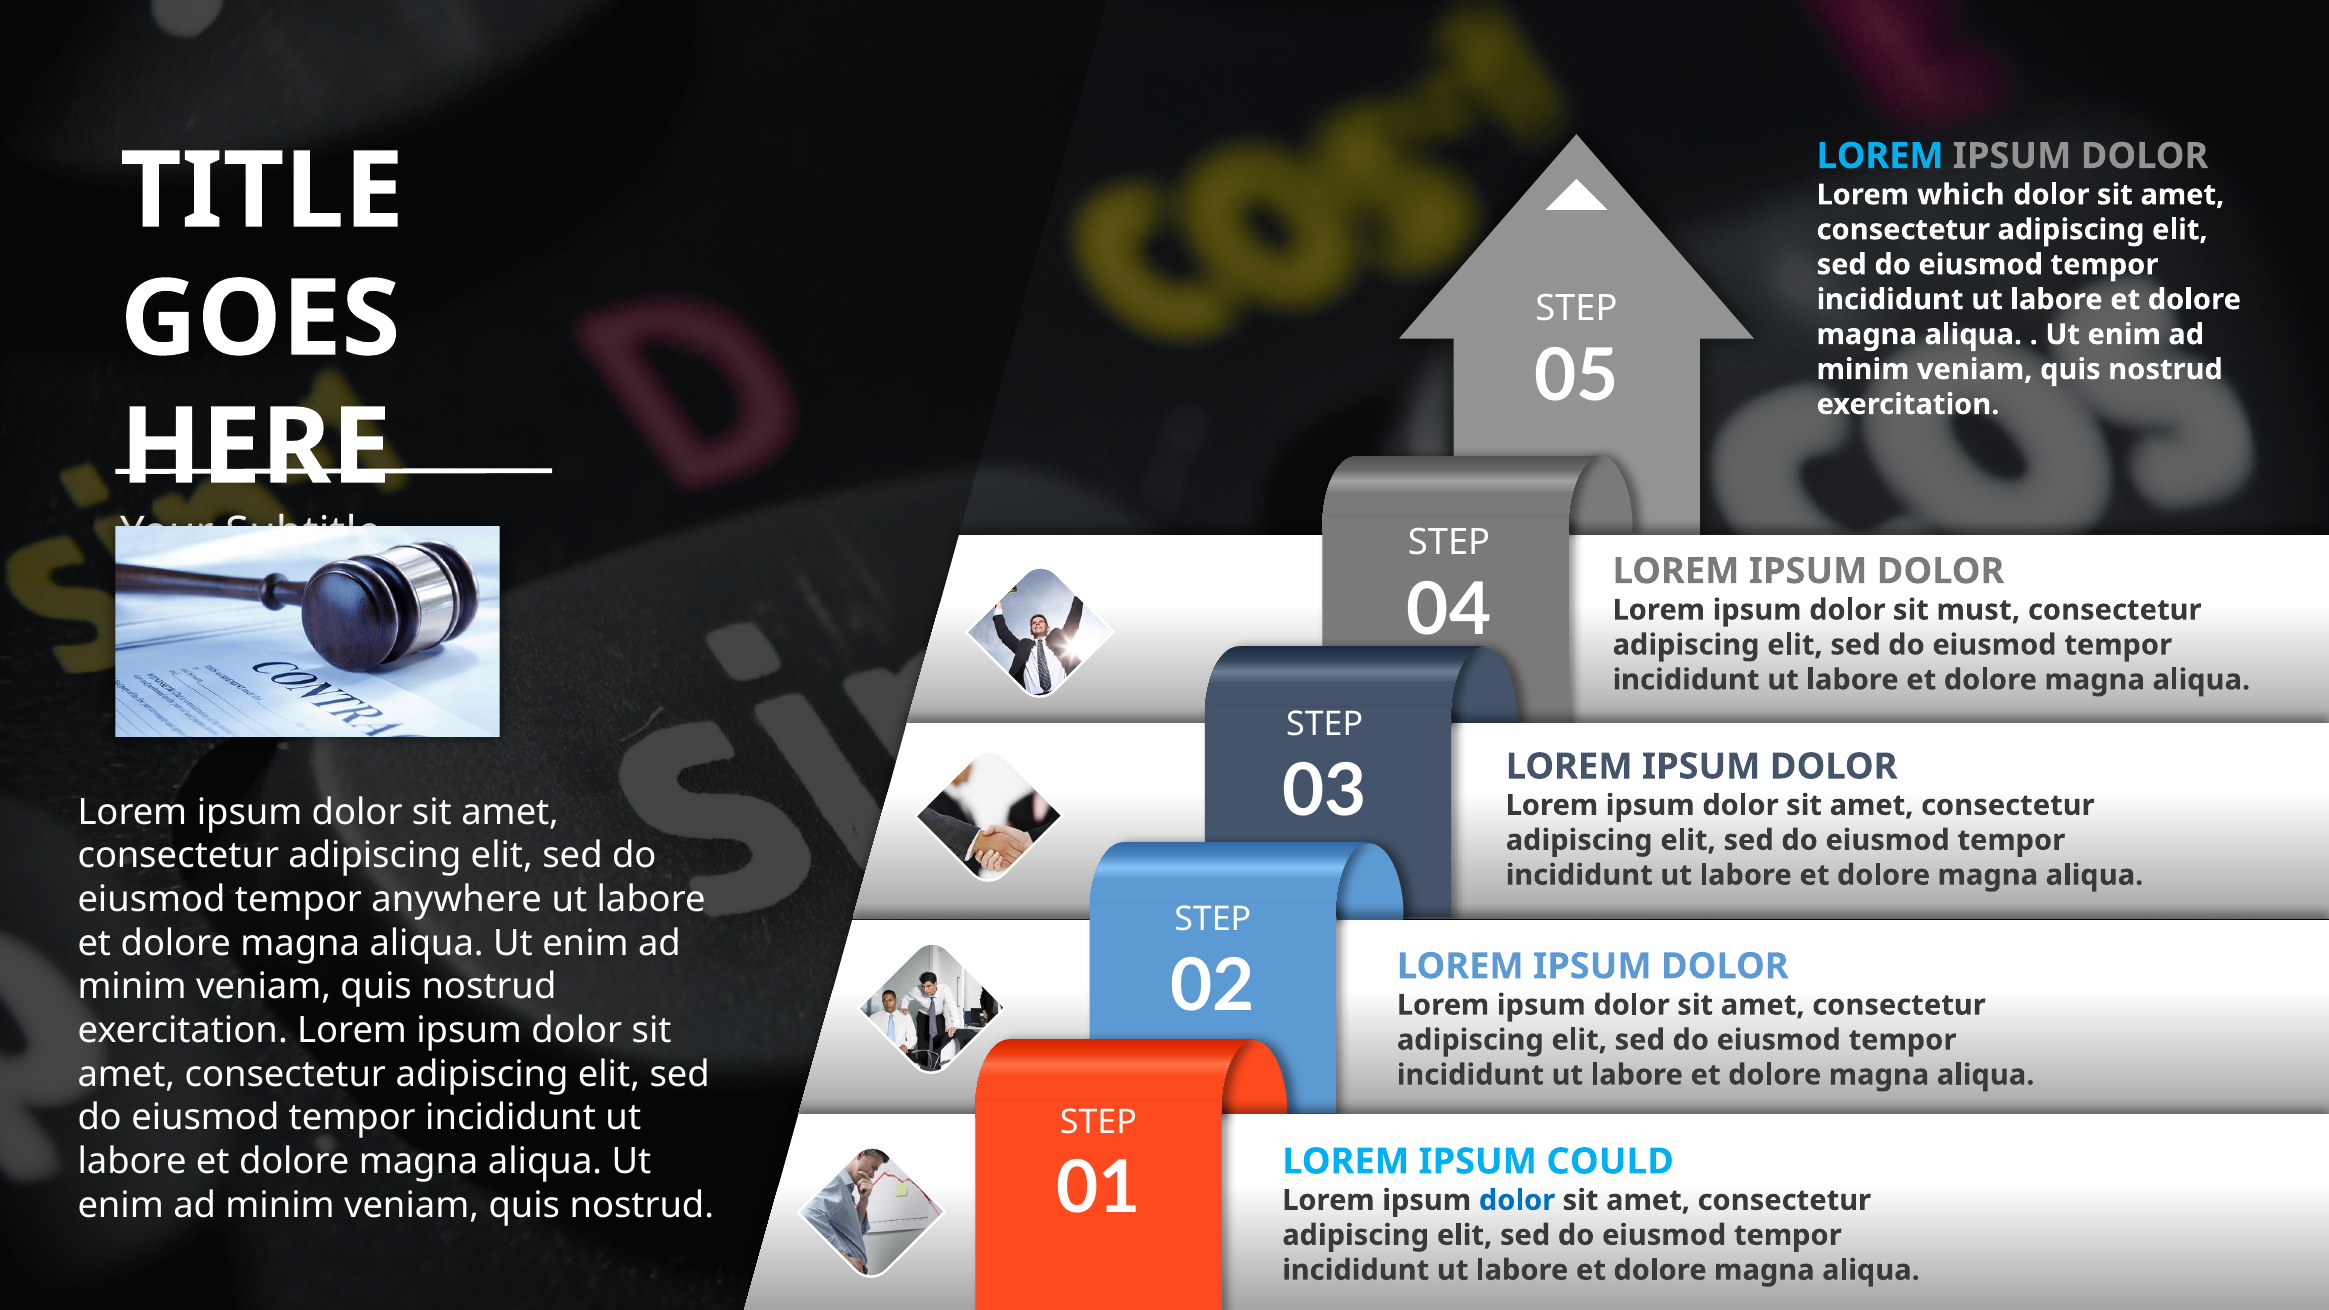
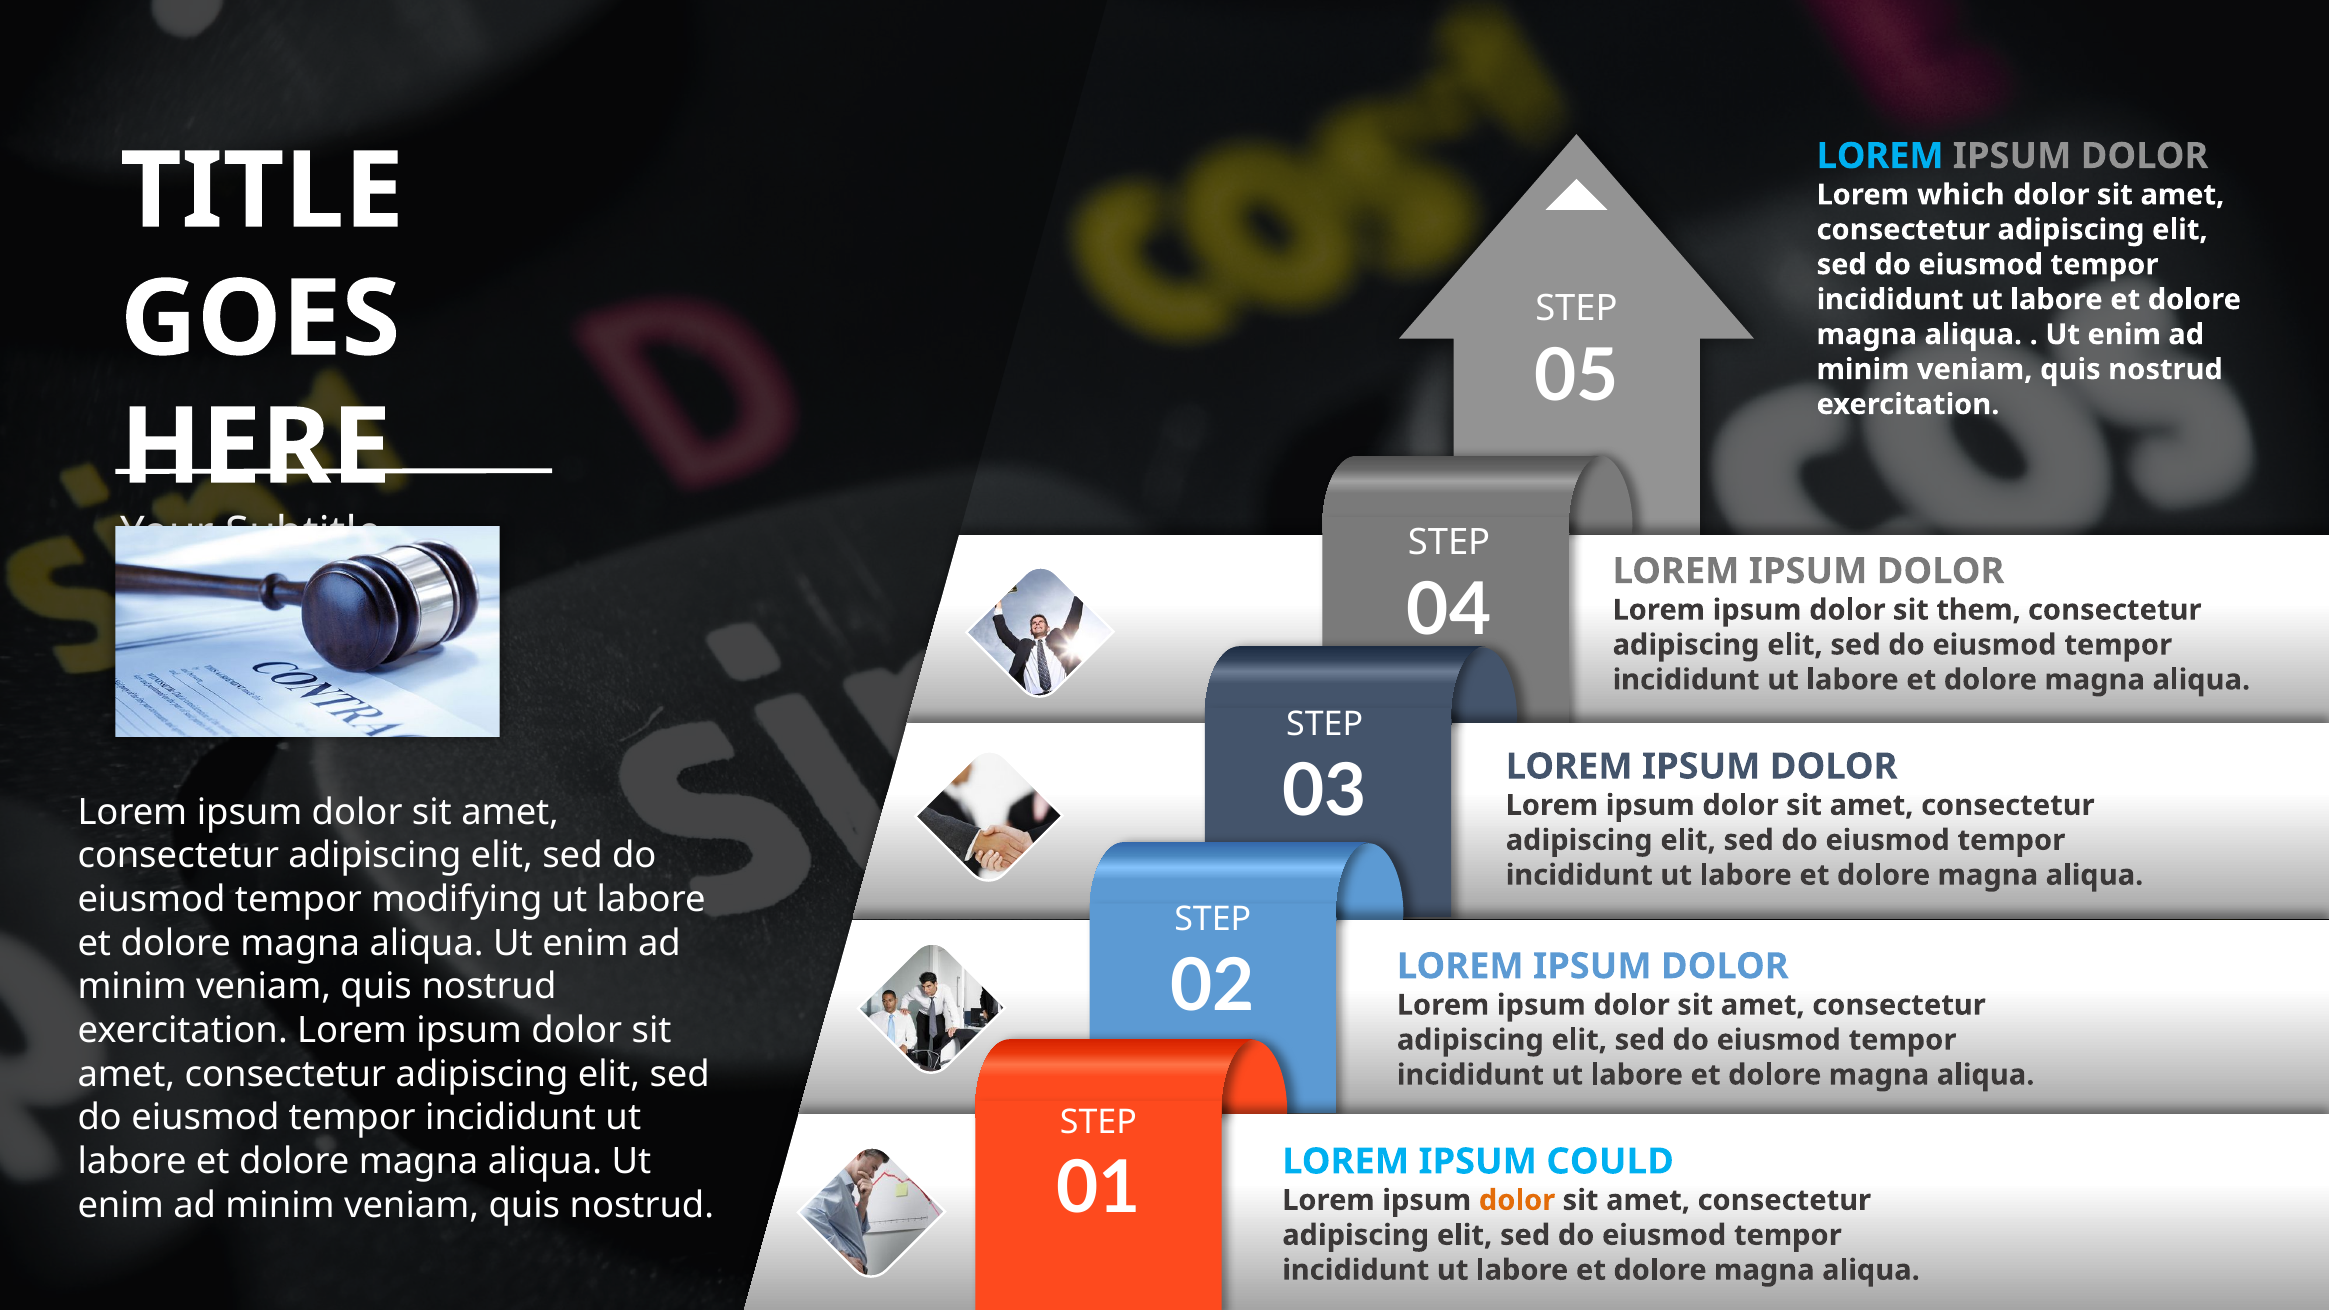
must: must -> them (1979, 610)
anywhere: anywhere -> modifying (457, 900)
dolor colour: blue -> orange (1517, 1200)
